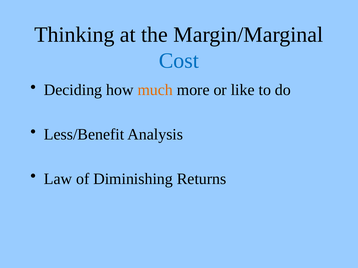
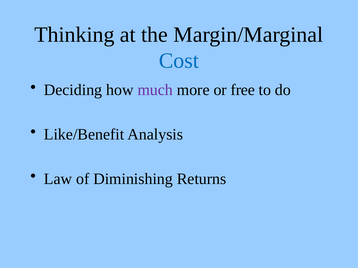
much colour: orange -> purple (155, 90)
like: like -> free (243, 90)
Less/Benefit: Less/Benefit -> Like/Benefit (84, 135)
